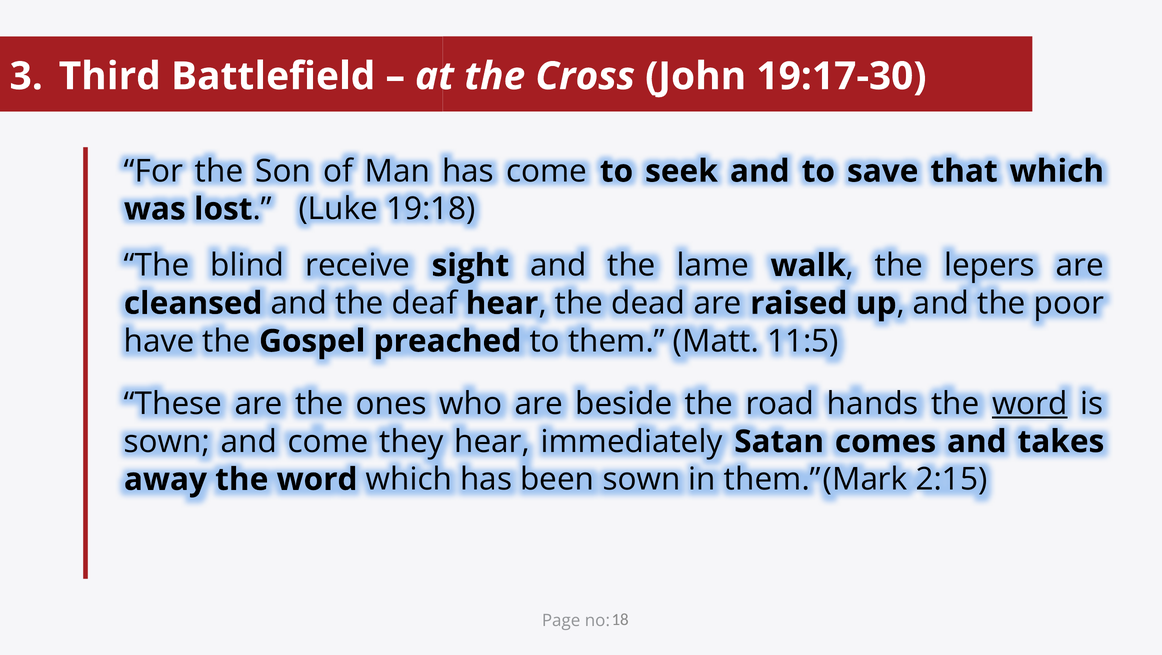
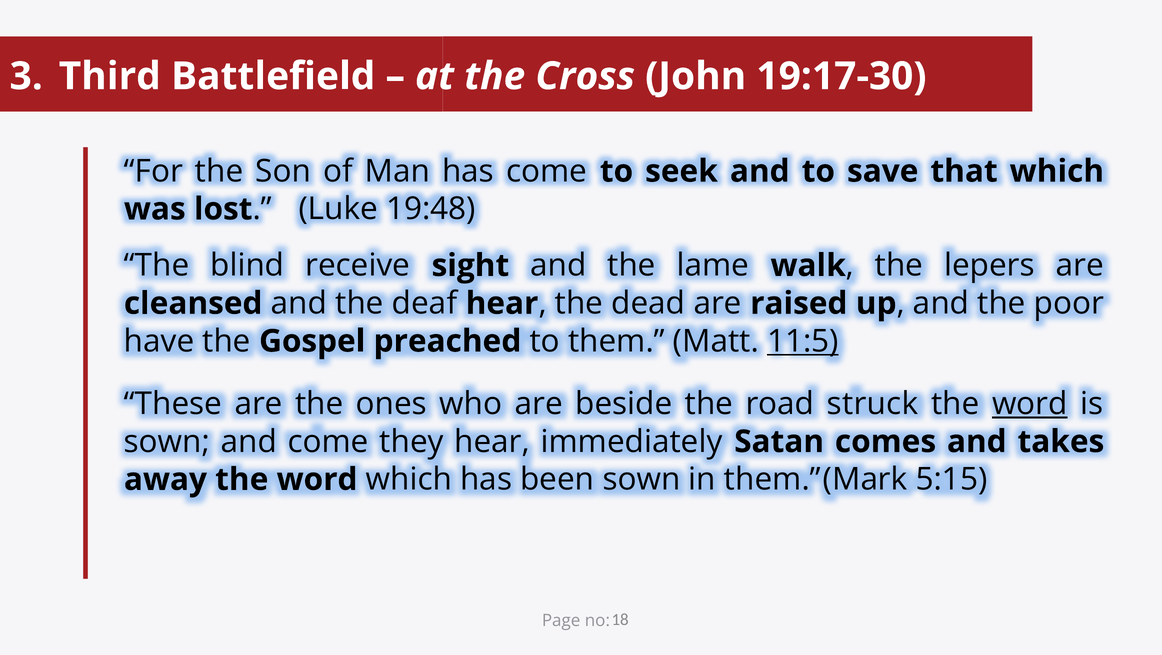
19:18: 19:18 -> 19:48 (431, 209)
11:5 underline: none -> present (803, 341)
hands: hands -> struck (873, 404)
2:15: 2:15 -> 5:15 (951, 480)
